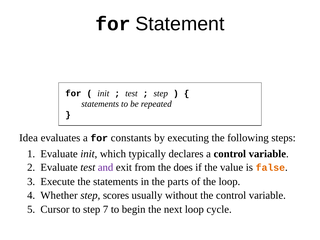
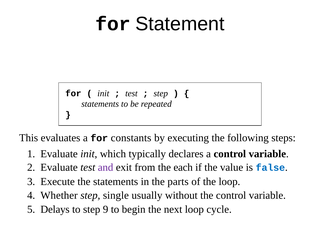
Idea: Idea -> This (29, 138)
does: does -> each (183, 167)
false colour: orange -> blue (270, 168)
scores: scores -> single (116, 195)
Cursor: Cursor -> Delays (55, 209)
7: 7 -> 9 (106, 209)
